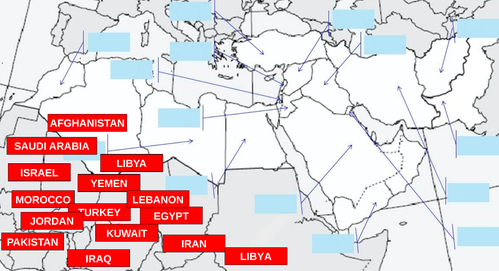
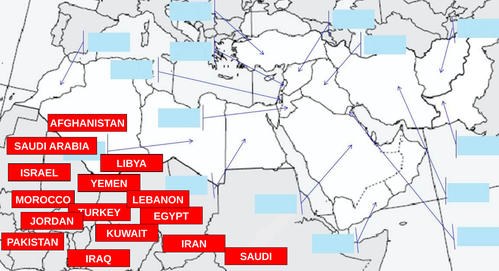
LIBYA: LIBYA -> SAUDI (256, 256)
